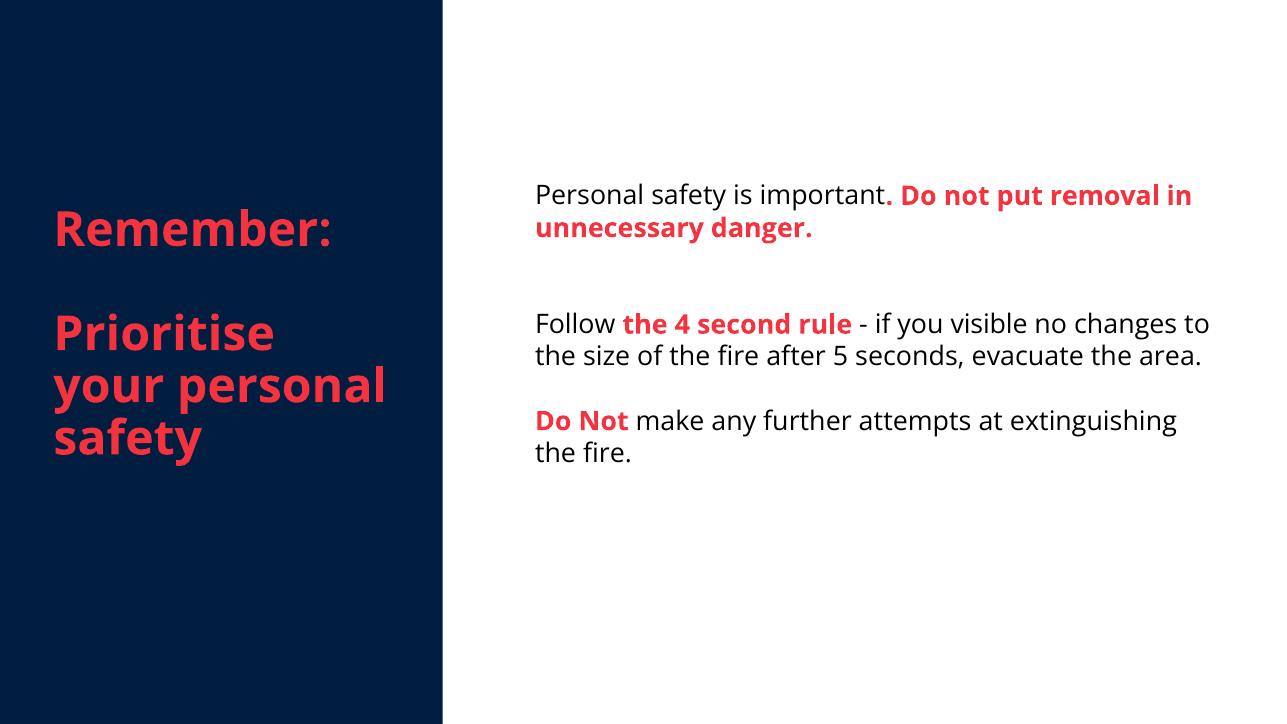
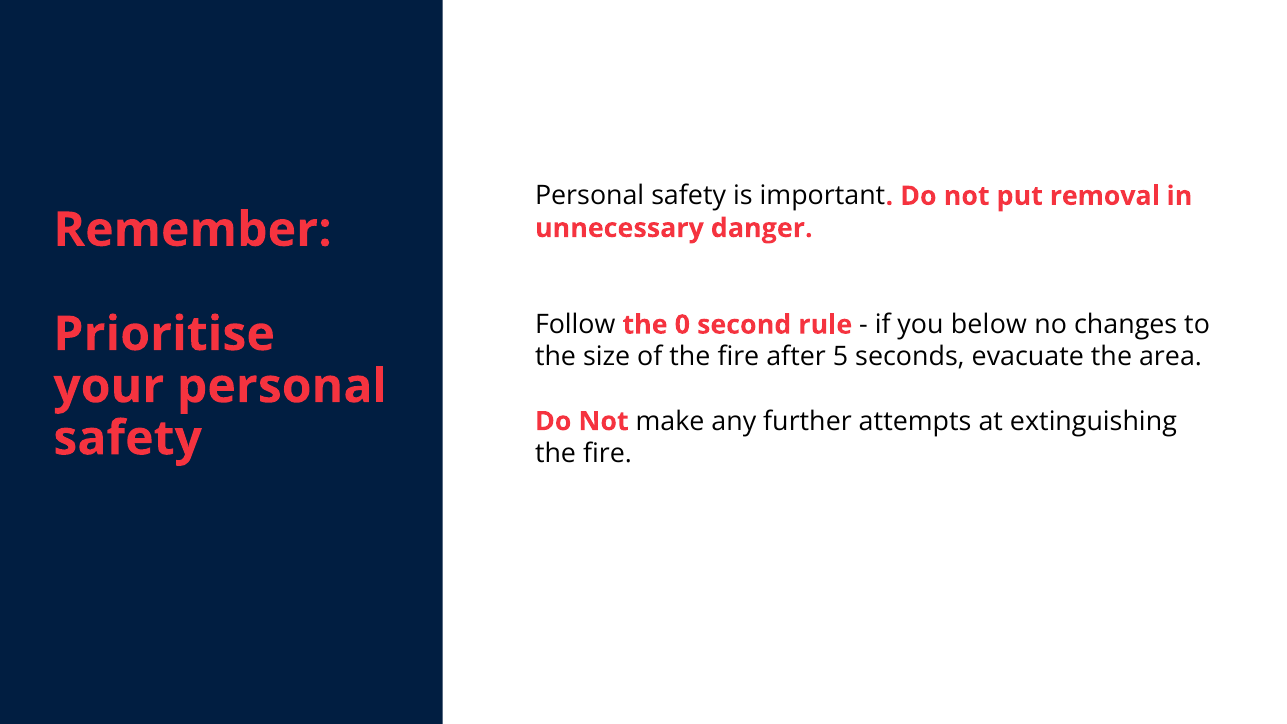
4: 4 -> 0 (682, 325)
visible: visible -> below (989, 325)
